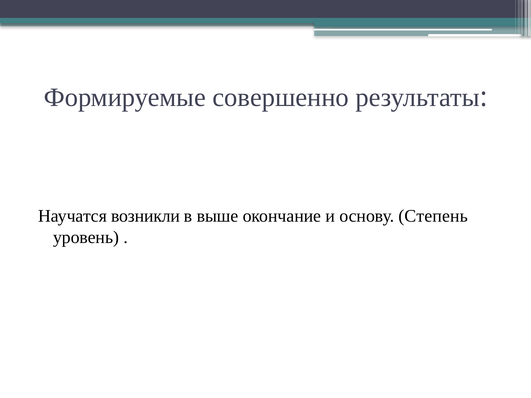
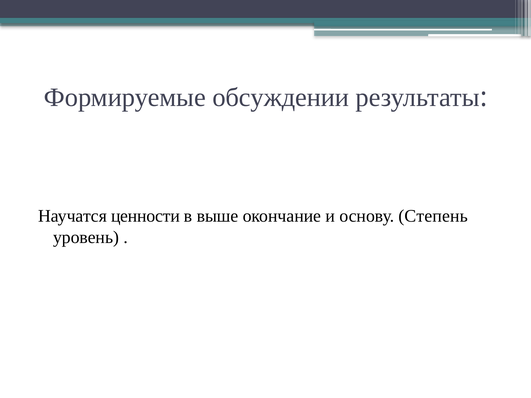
совершенно: совершенно -> обсуждении (281, 97)
возникли: возникли -> ценности (145, 216)
